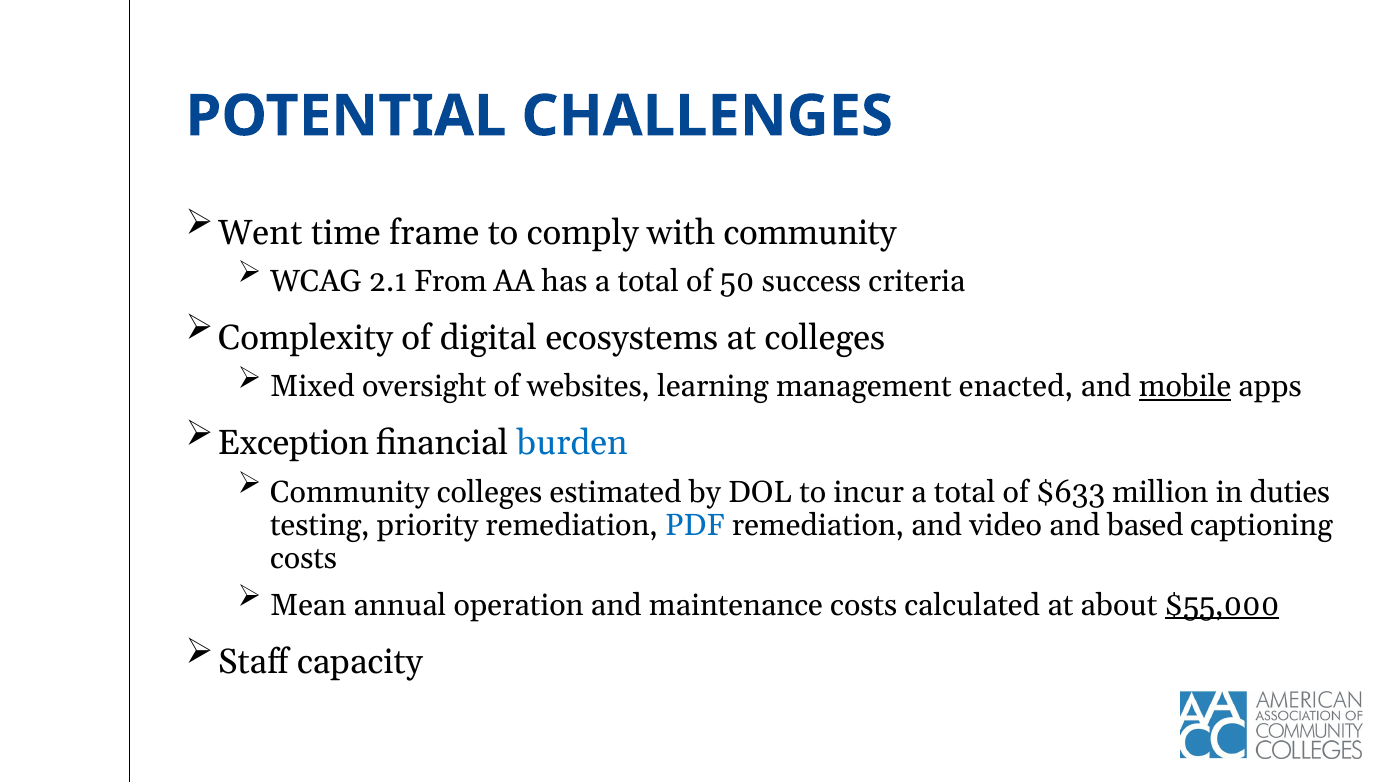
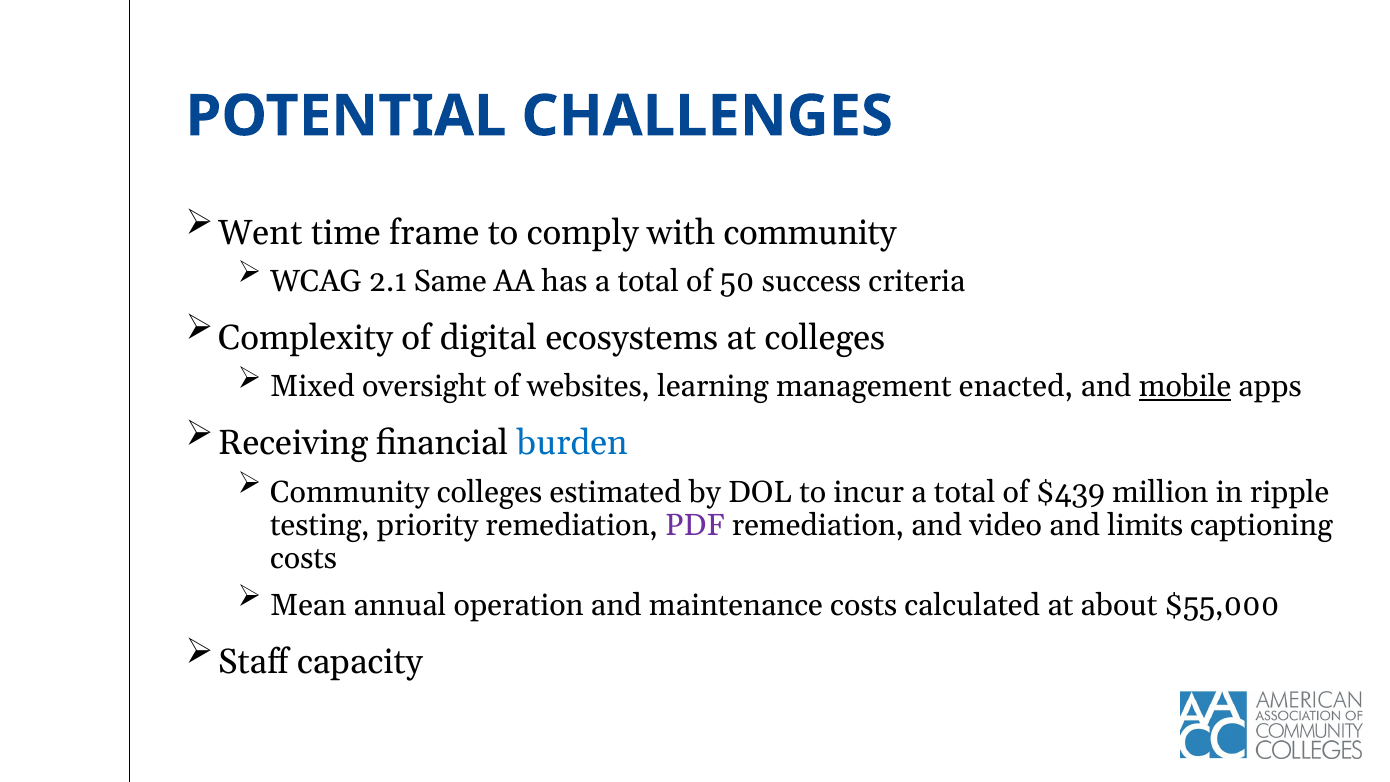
From: From -> Same (450, 281)
Exception: Exception -> Receiving (293, 443)
$633: $633 -> $439 (1071, 492)
duties: duties -> ripple (1290, 492)
PDF colour: blue -> purple (695, 525)
based: based -> limits (1145, 525)
$55,000 underline: present -> none (1222, 605)
